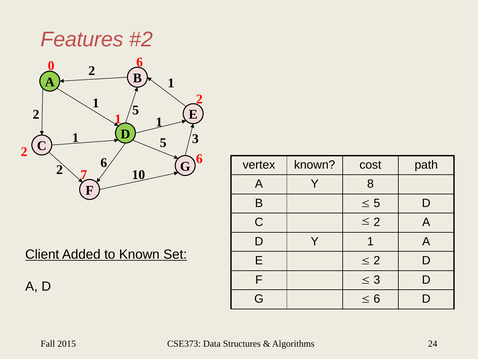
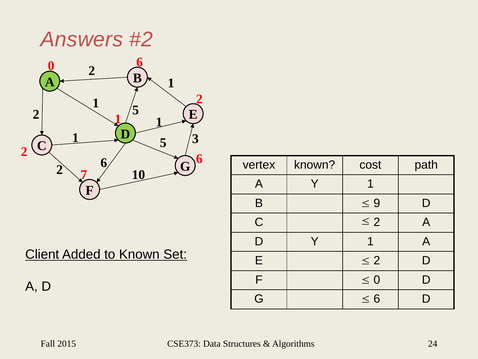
Features: Features -> Answers (82, 39)
A Y 8: 8 -> 1 (370, 184)
5: 5 -> 9 (377, 203)
3: 3 -> 0 (377, 279)
